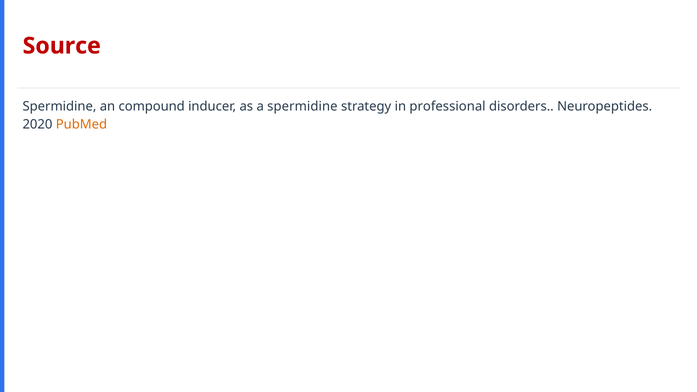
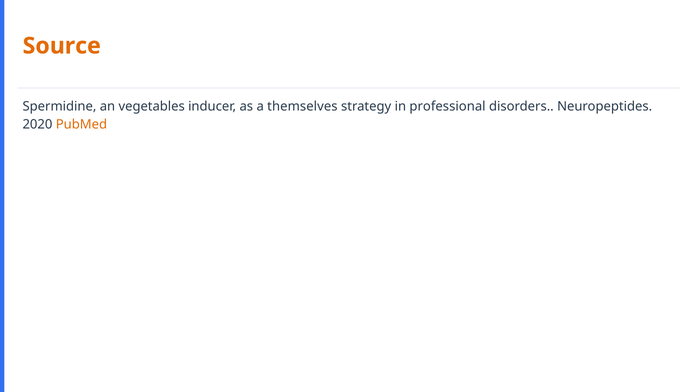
Source colour: red -> orange (62, 46)
compound: compound -> vegetables (152, 107)
a spermidine: spermidine -> themselves (302, 107)
